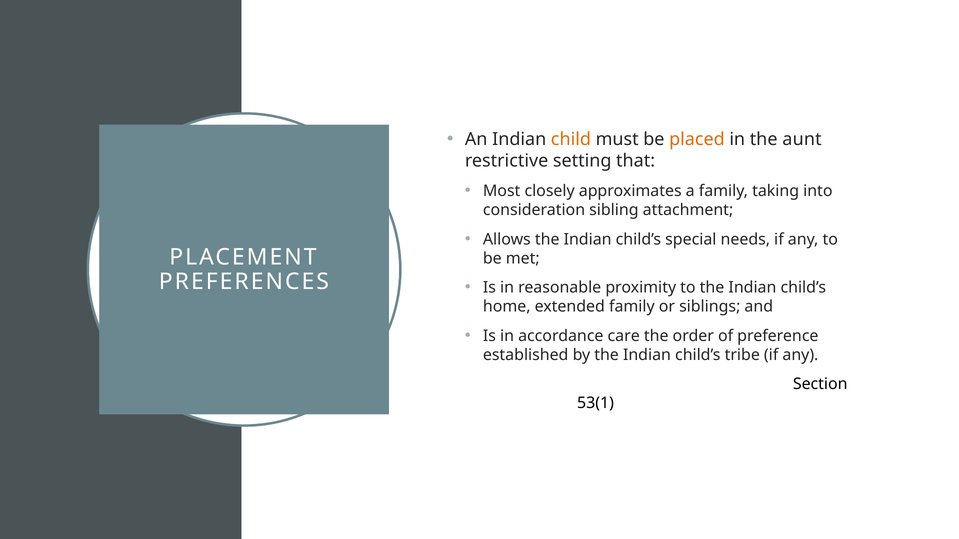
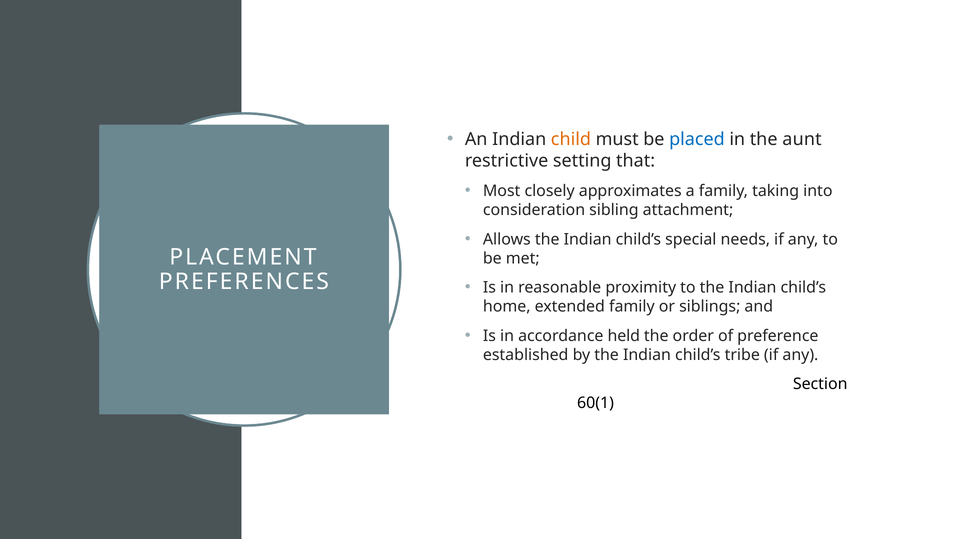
placed colour: orange -> blue (697, 139)
care: care -> held (624, 336)
53(1: 53(1 -> 60(1 (596, 404)
